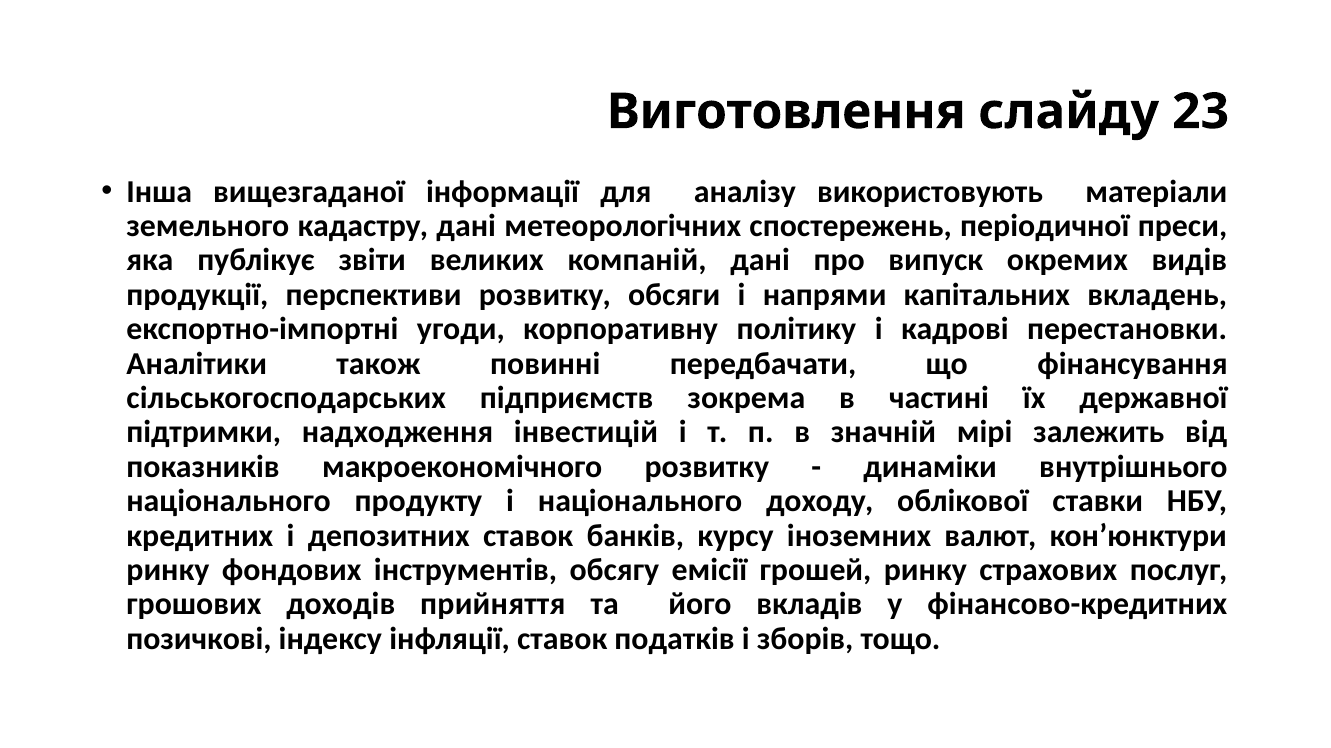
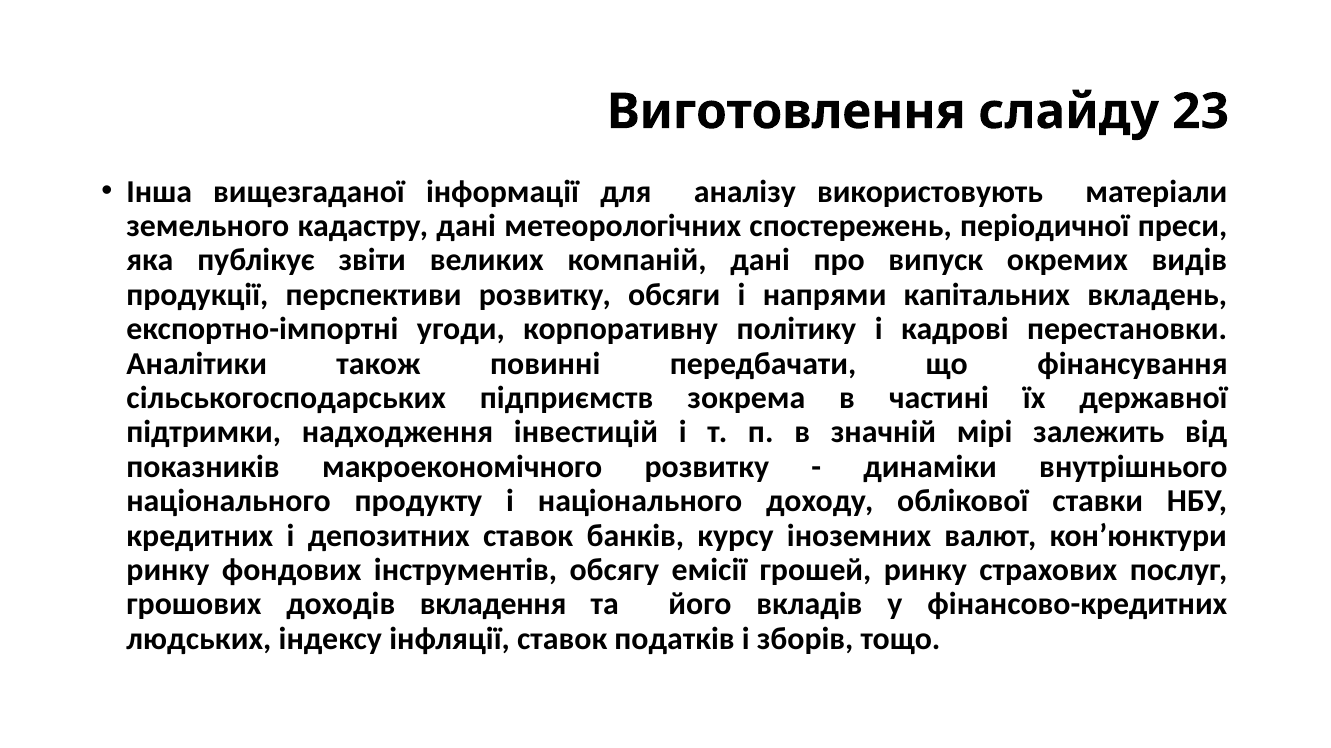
прийняття: прийняття -> вкладення (493, 605)
позичкові: позичкові -> людських (199, 639)
